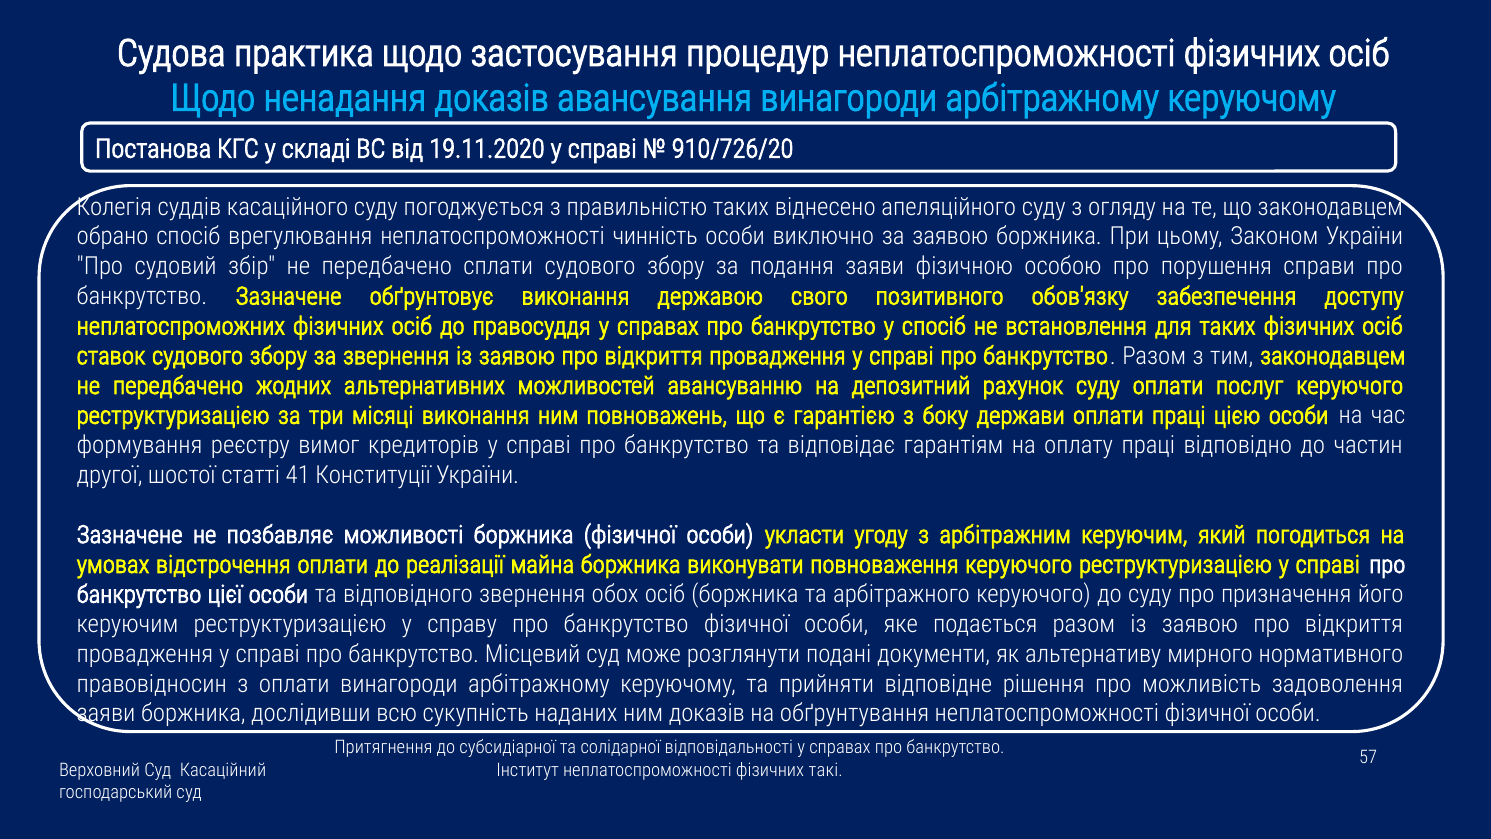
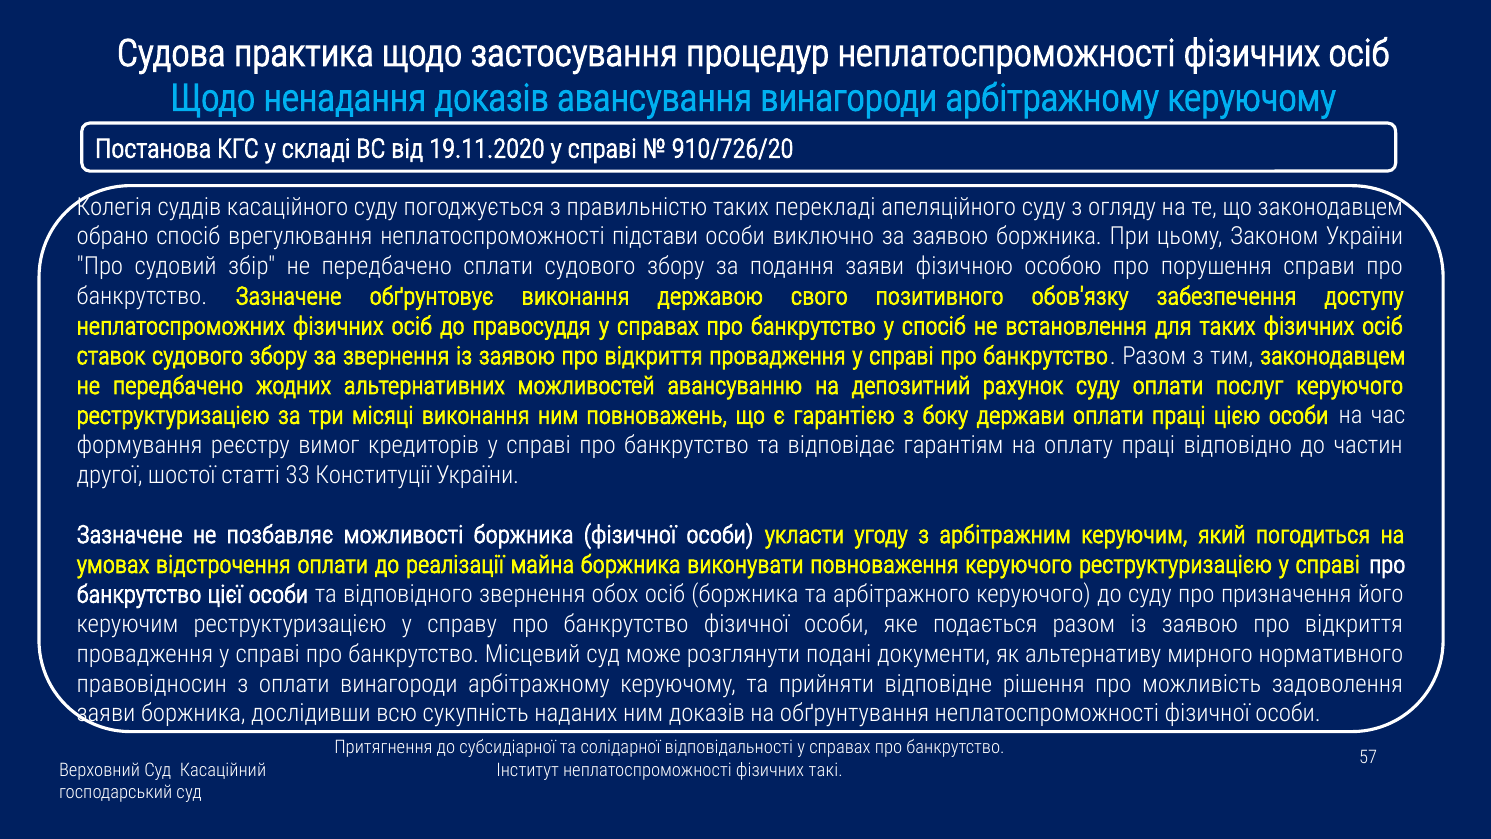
віднесено: віднесено -> перекладі (825, 207)
чинність: чинність -> підстави (655, 237)
41: 41 -> 33 (298, 475)
